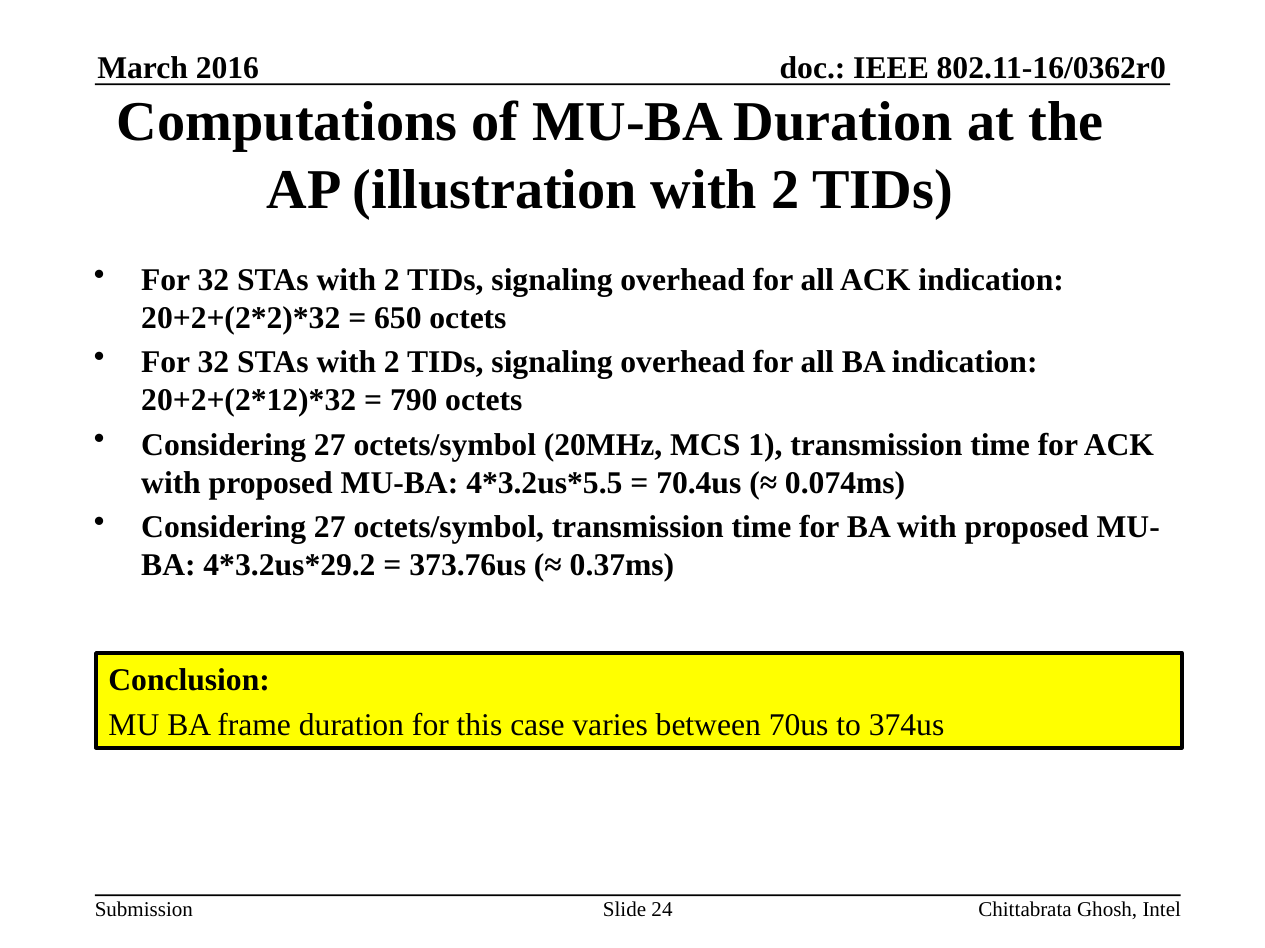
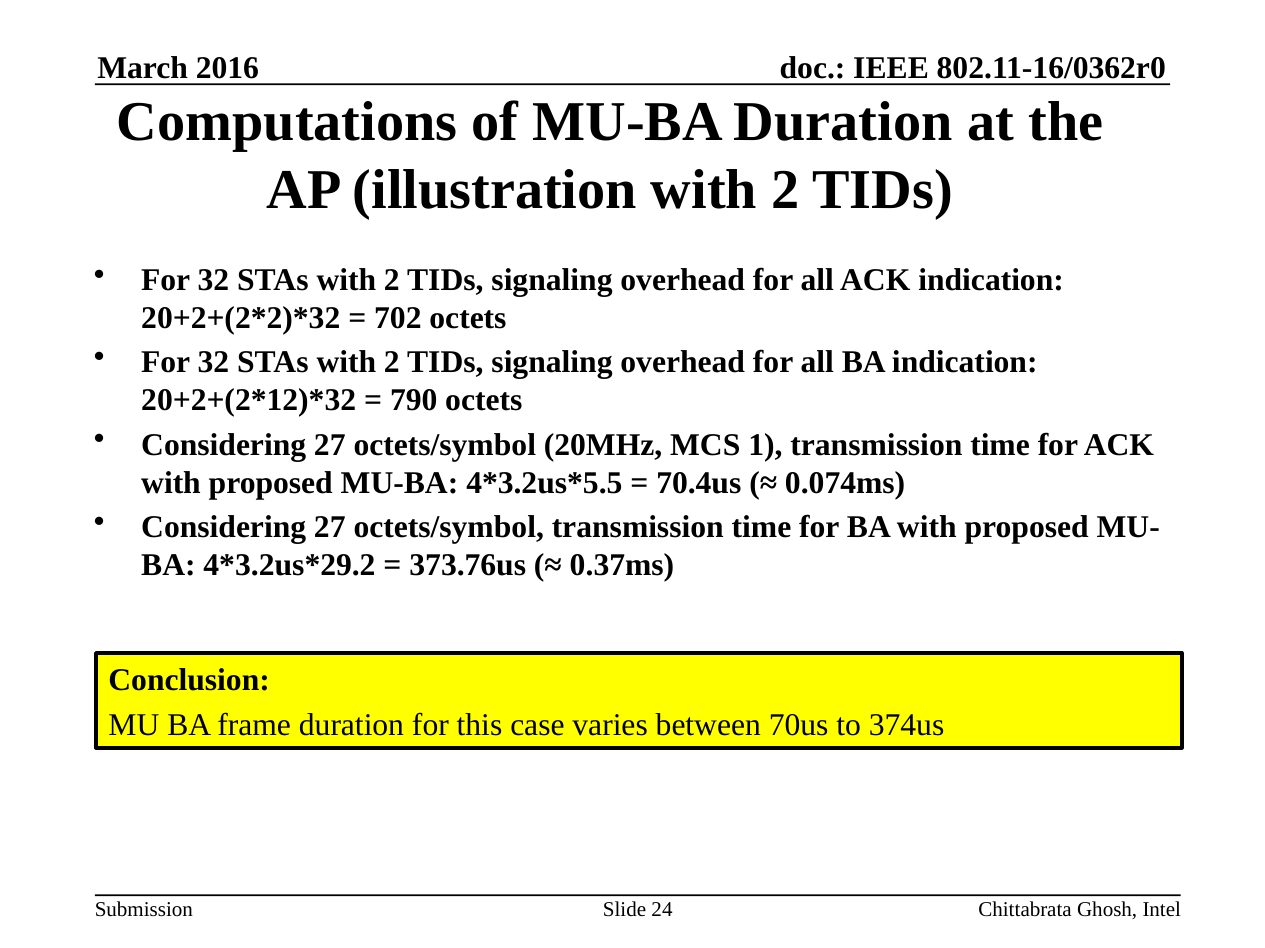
650: 650 -> 702 (398, 319)
